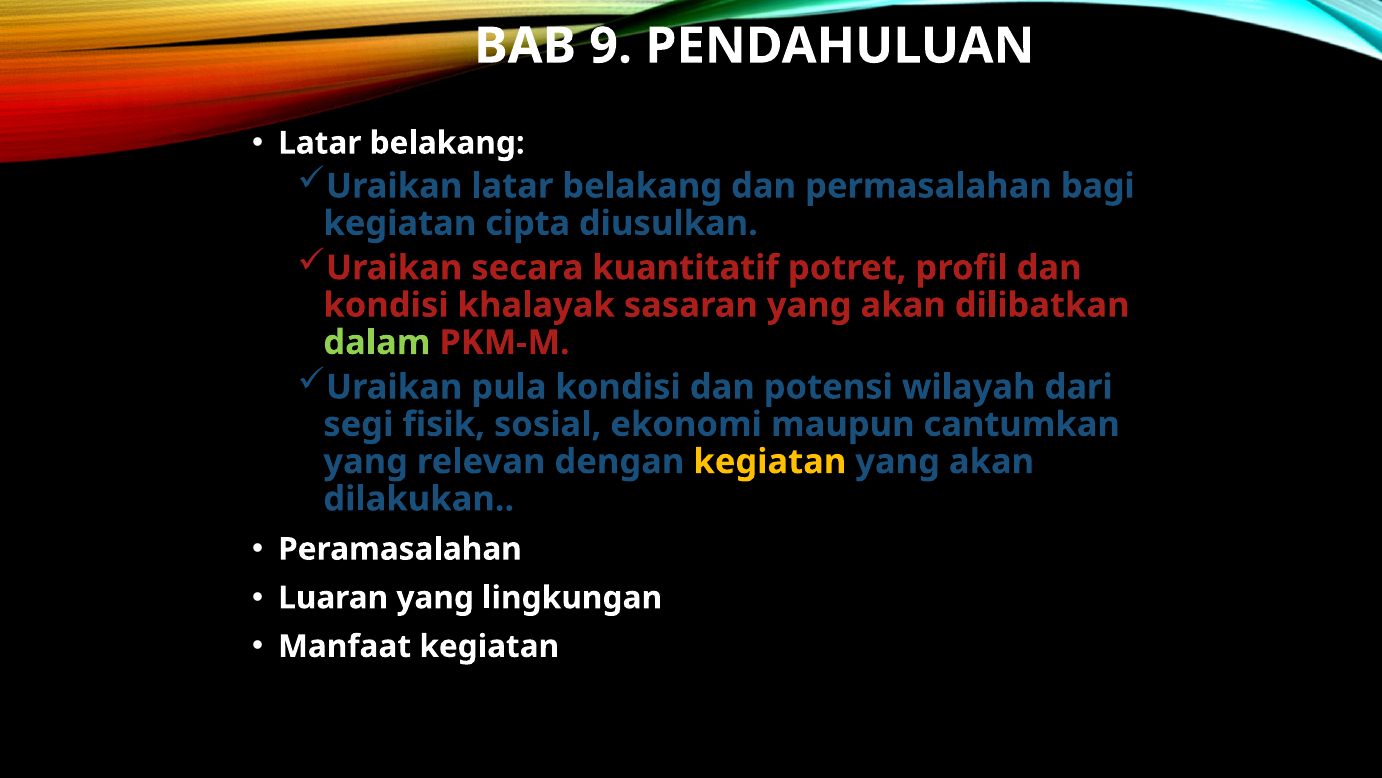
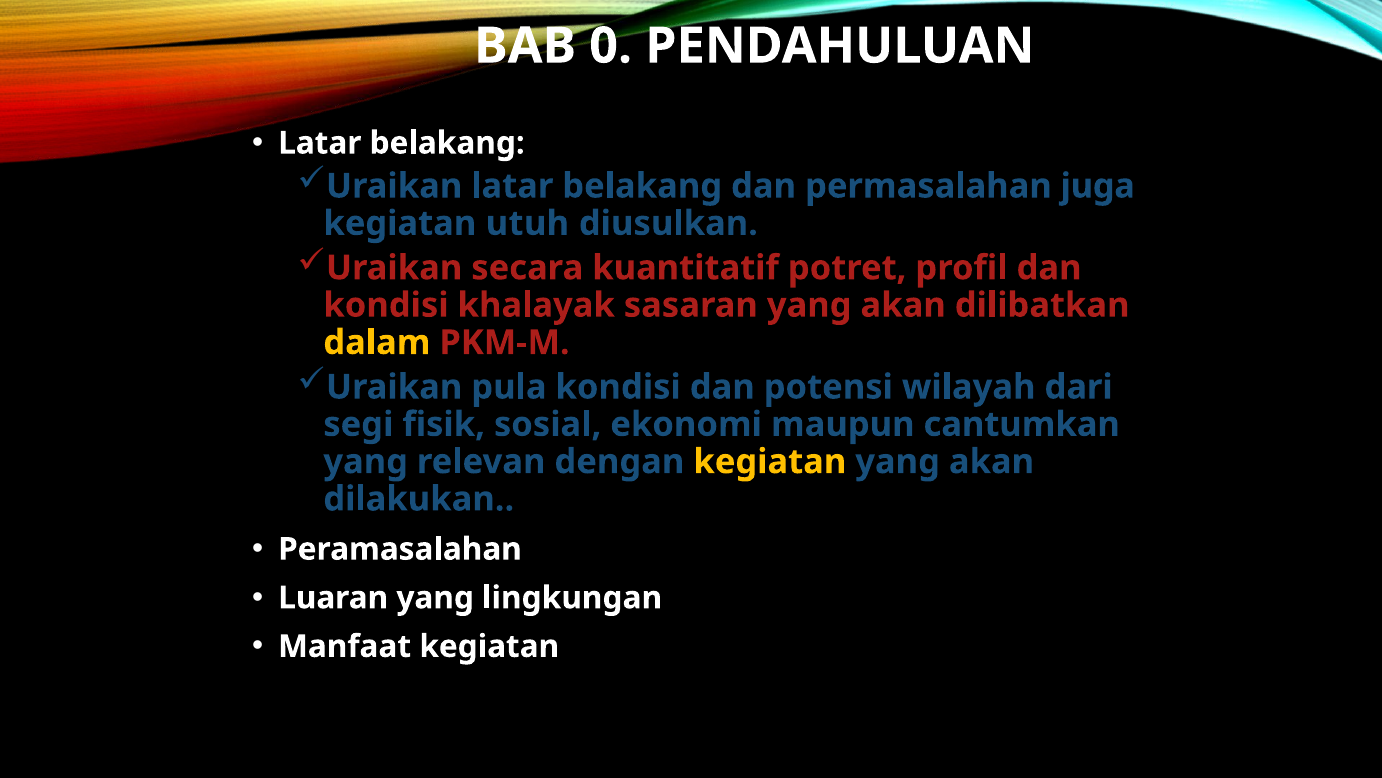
9: 9 -> 0 (611, 46)
bagi: bagi -> juga (1098, 186)
cipta: cipta -> utuh (527, 223)
dalam colour: light green -> yellow (377, 342)
